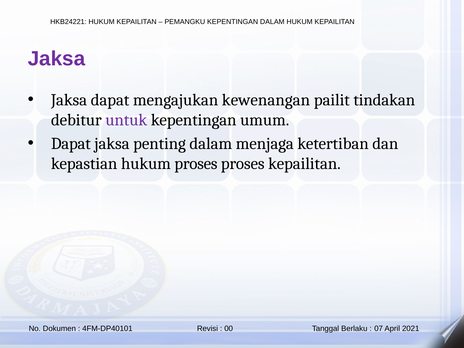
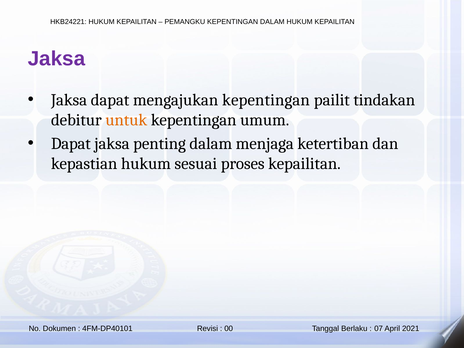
mengajukan kewenangan: kewenangan -> kepentingan (266, 100)
untuk colour: purple -> orange (126, 120)
hukum proses: proses -> sesuai (196, 164)
